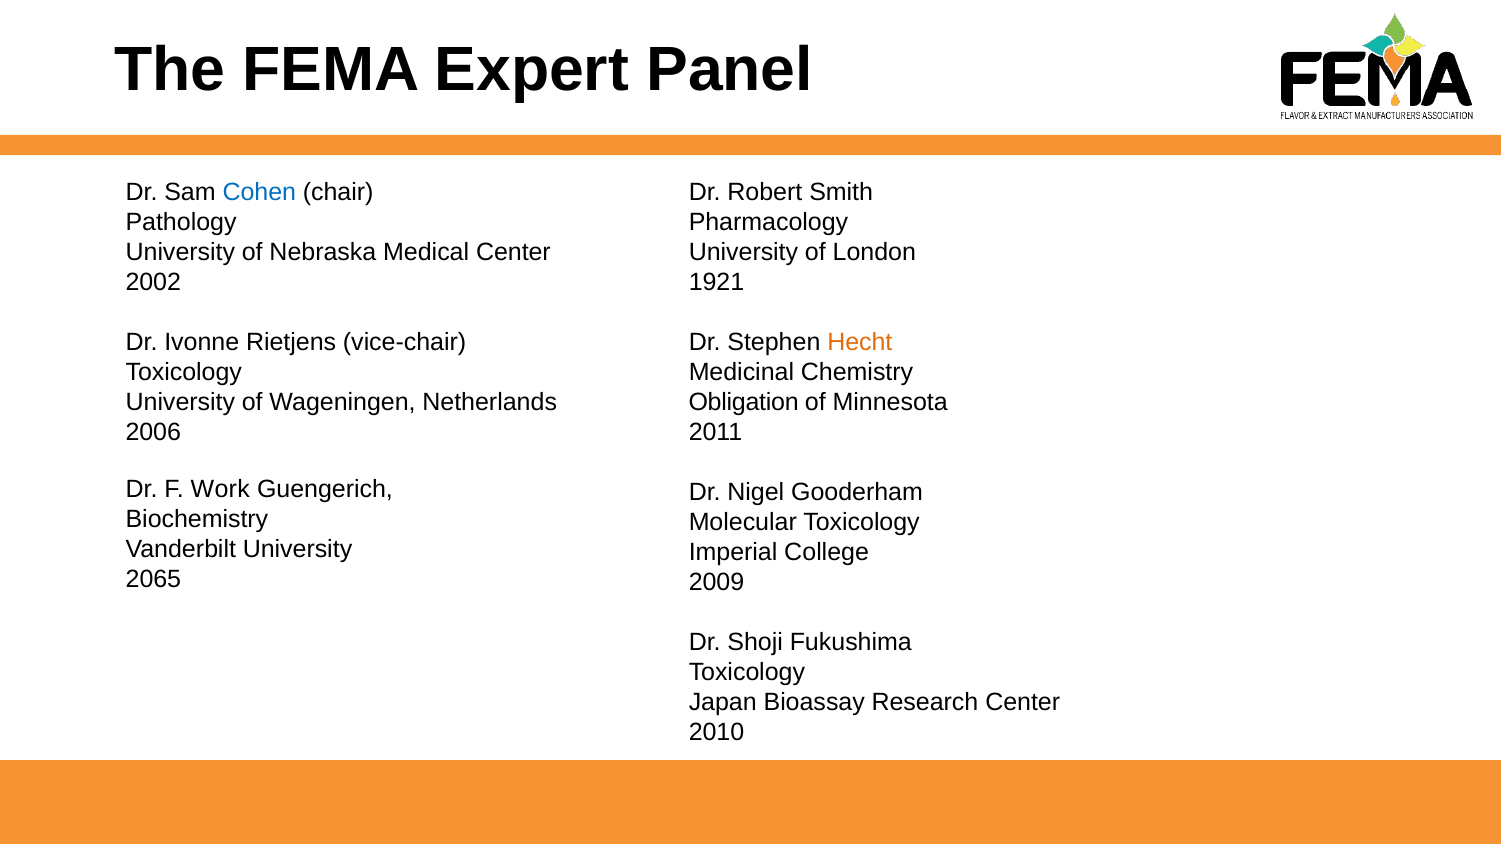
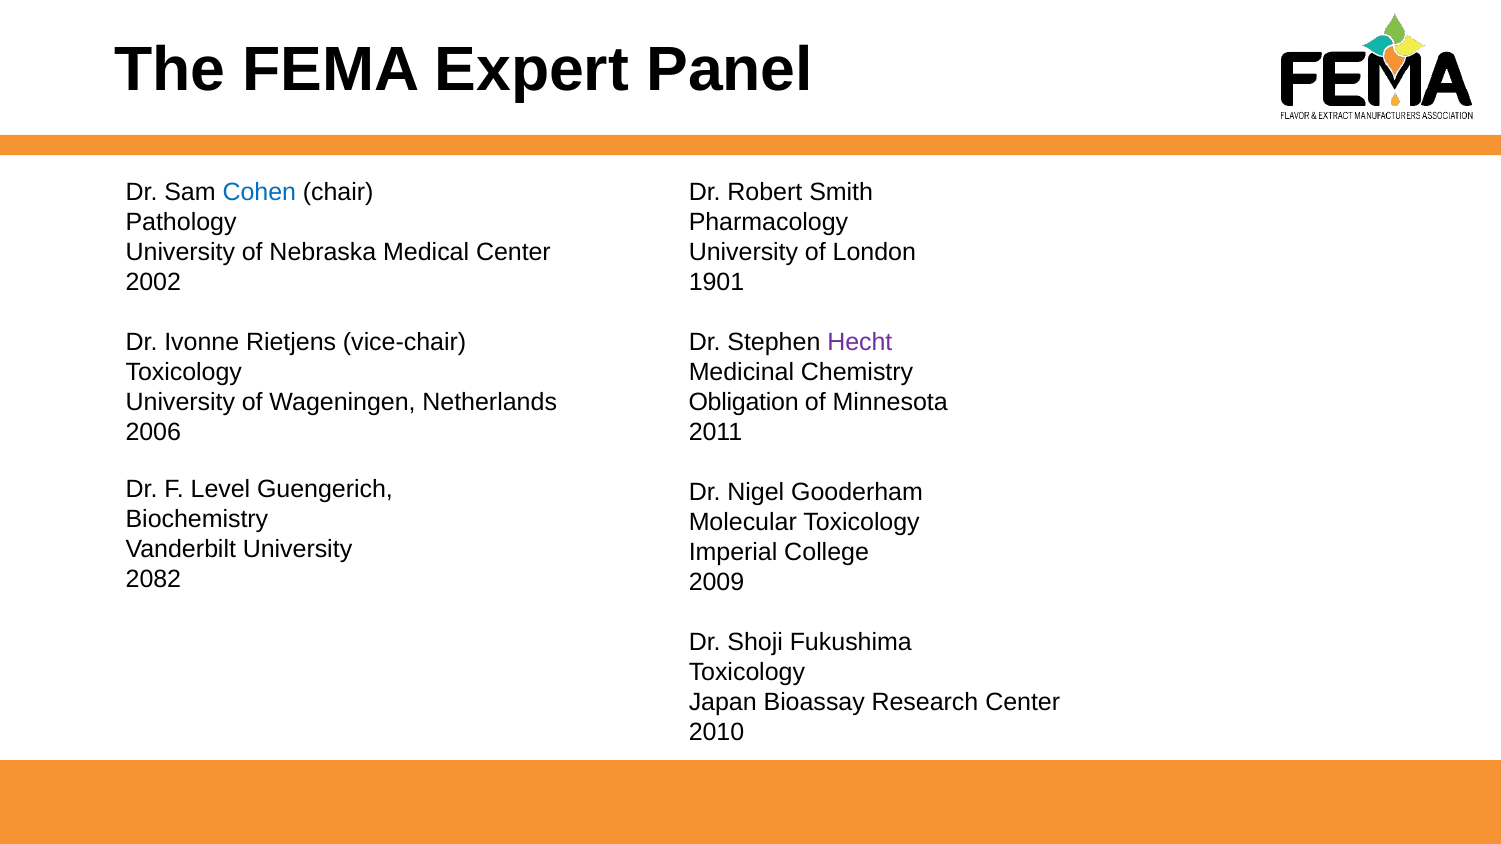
1921: 1921 -> 1901 (717, 282)
Hecht colour: orange -> purple (860, 343)
Work: Work -> Level (220, 489)
2065: 2065 -> 2082 (153, 579)
